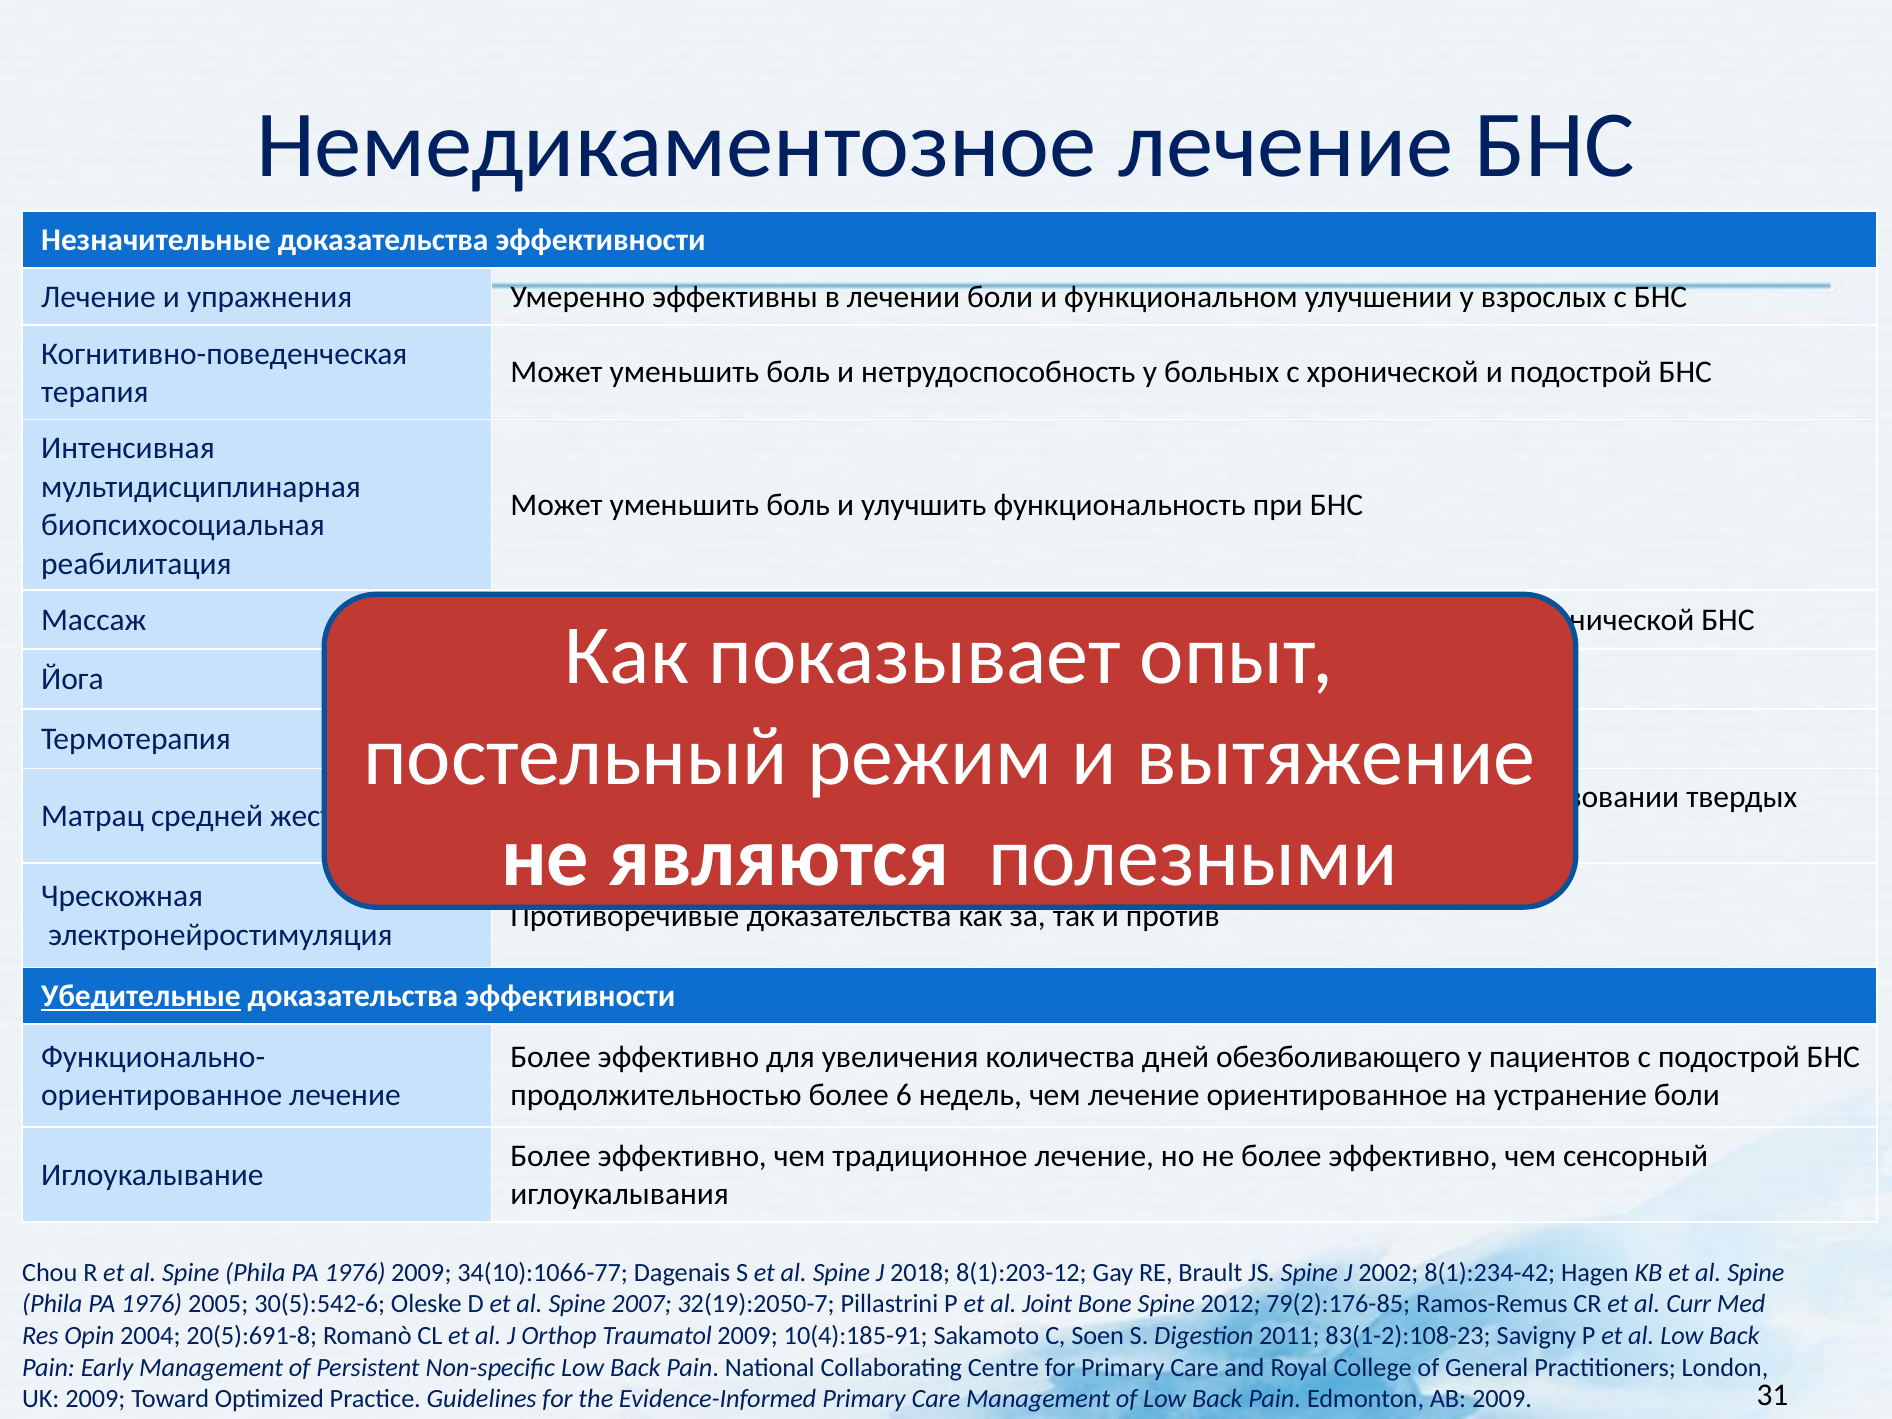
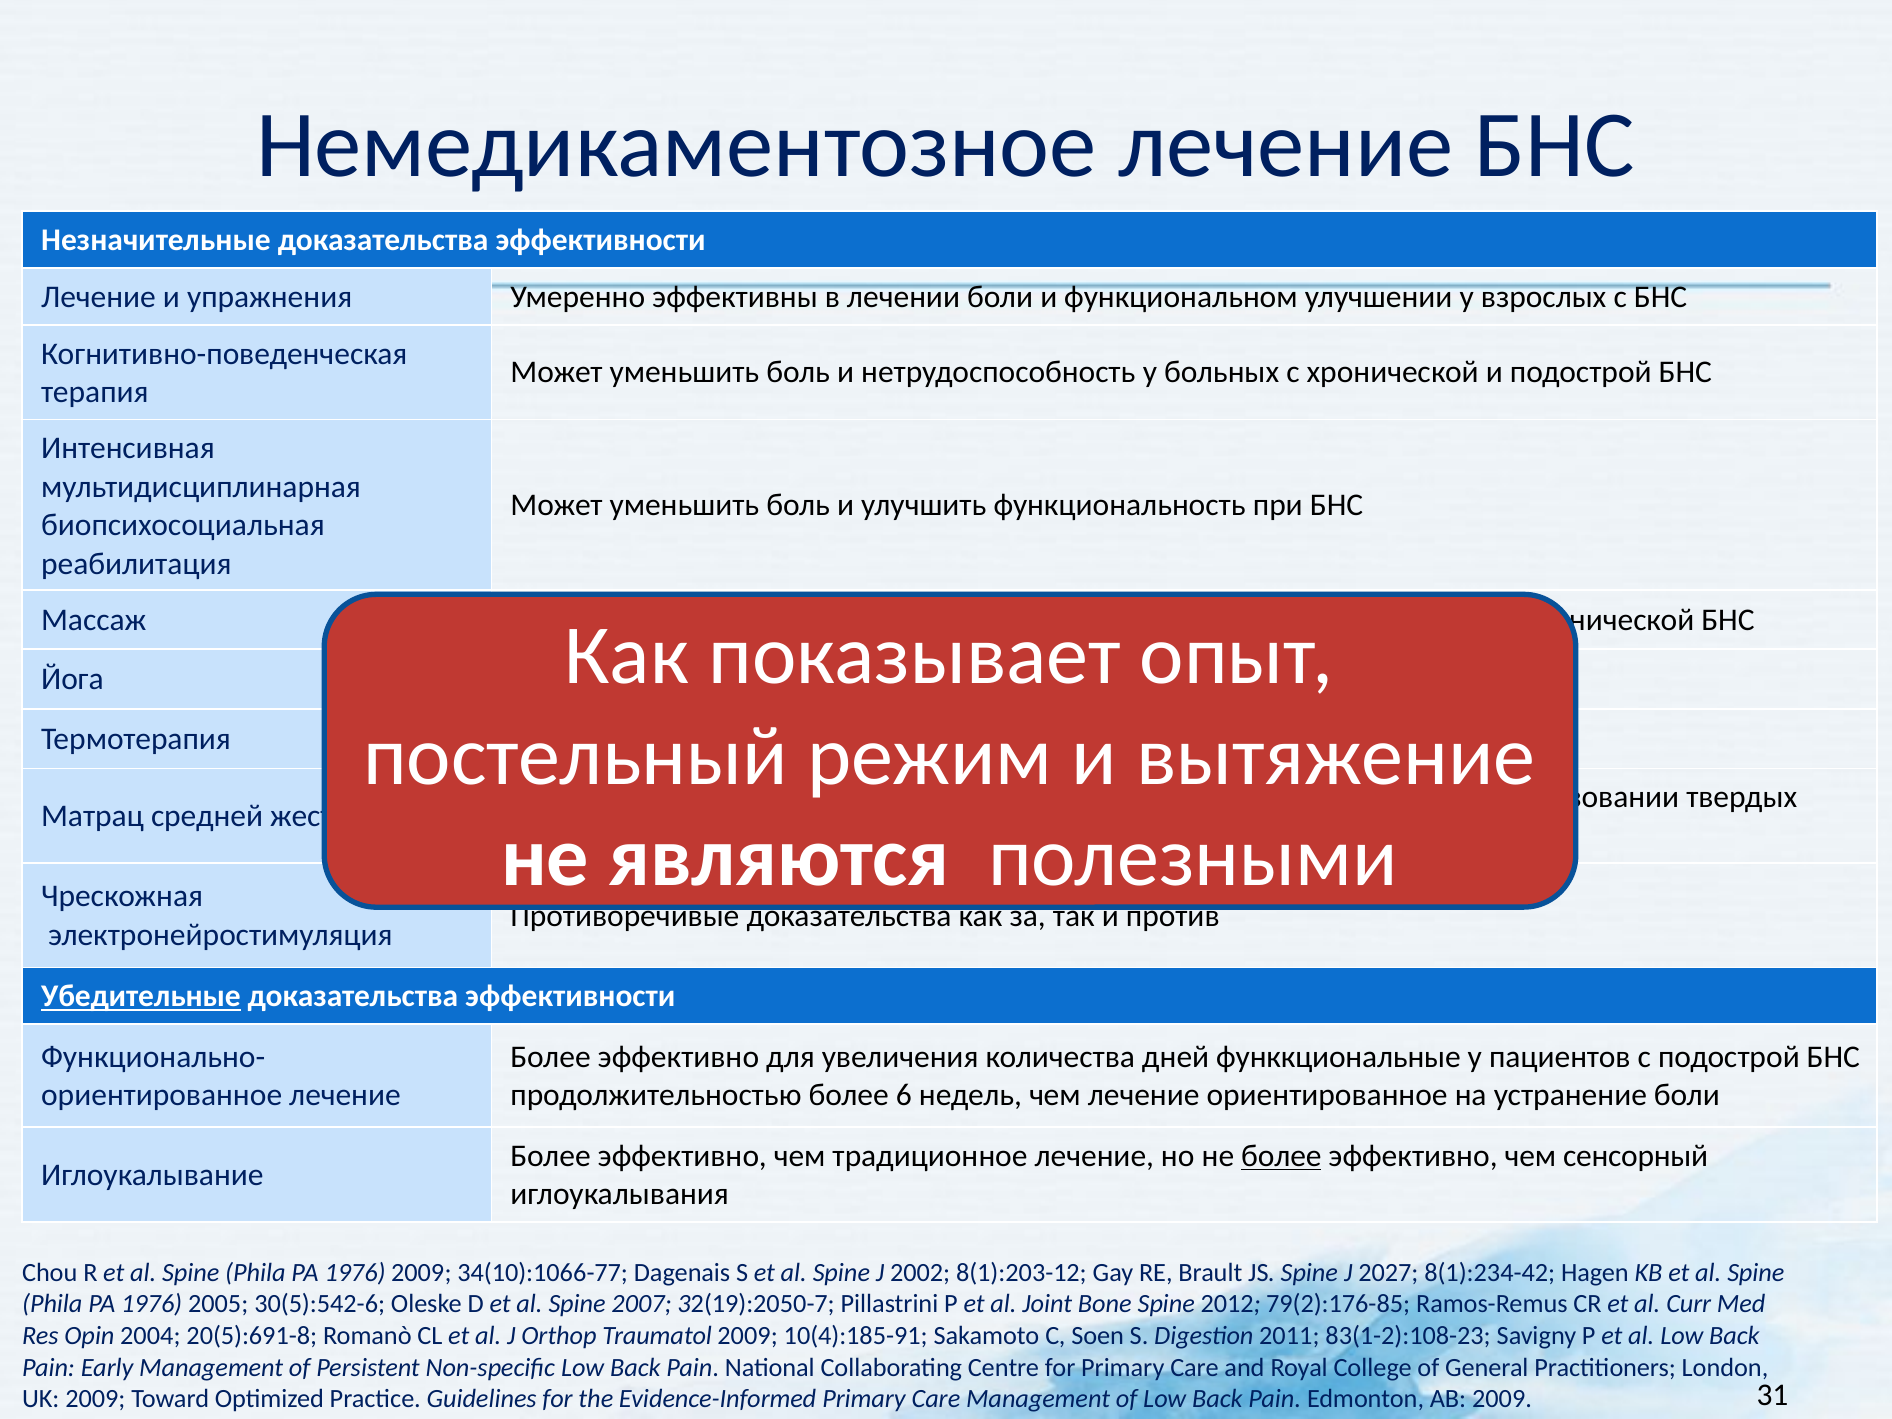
обезболивающего: обезболивающего -> функкциональные (1338, 1057)
более underline: none -> present (1281, 1156)
2018: 2018 -> 2002 (920, 1273)
2002: 2002 -> 2027 (1388, 1273)
